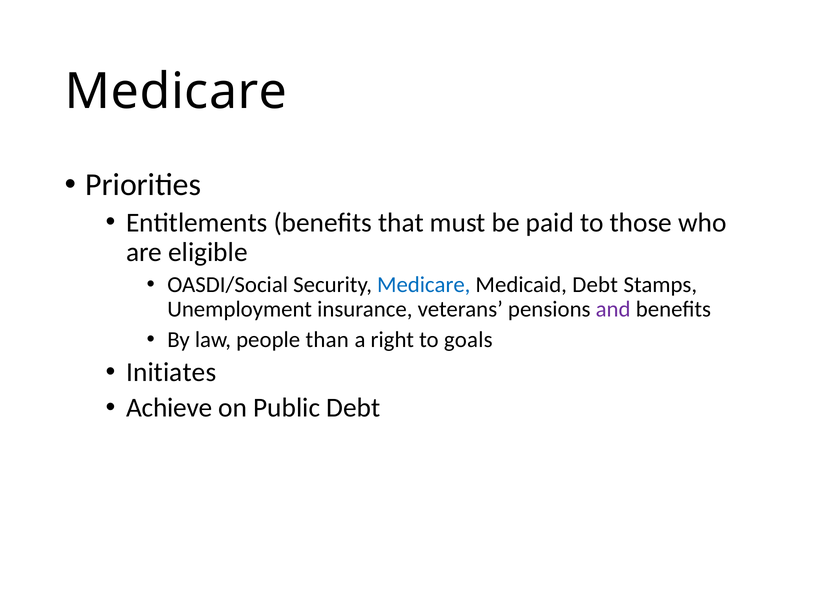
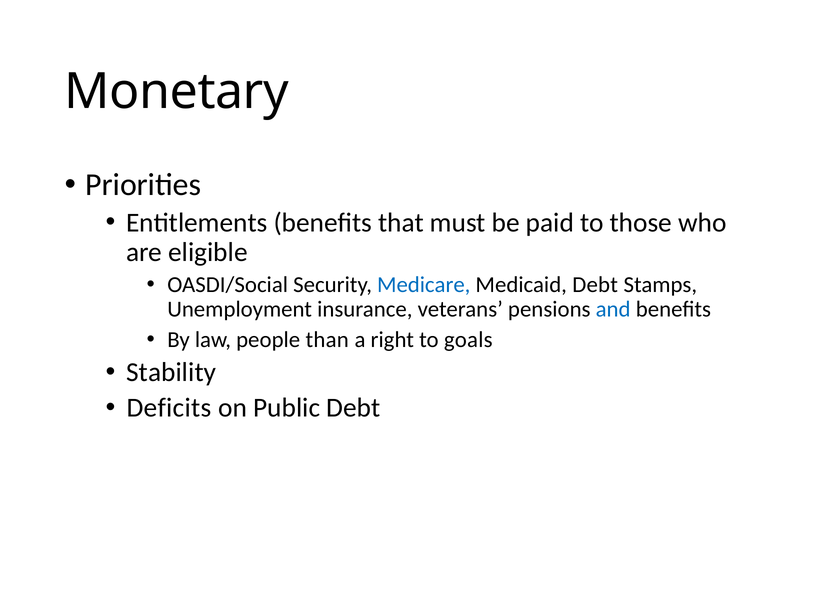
Medicare: Medicare -> Monetary (177, 92)
and colour: purple -> blue (613, 310)
Initiates: Initiates -> Stability (171, 373)
Achieve: Achieve -> Deficits (169, 408)
